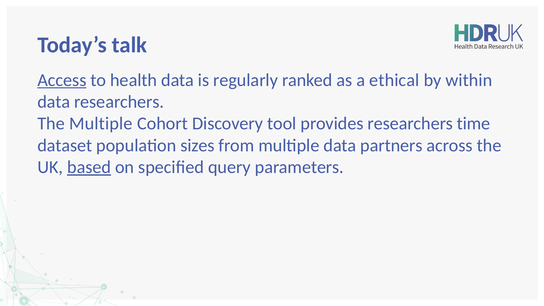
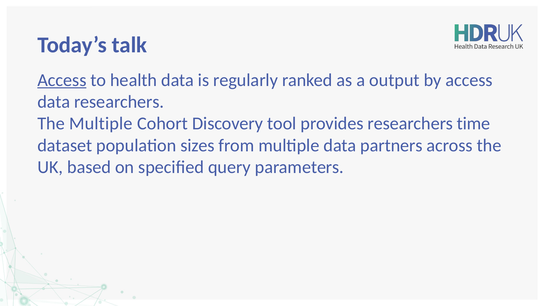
ethical: ethical -> output (394, 80)
by within: within -> access (469, 80)
based underline: present -> none (89, 167)
